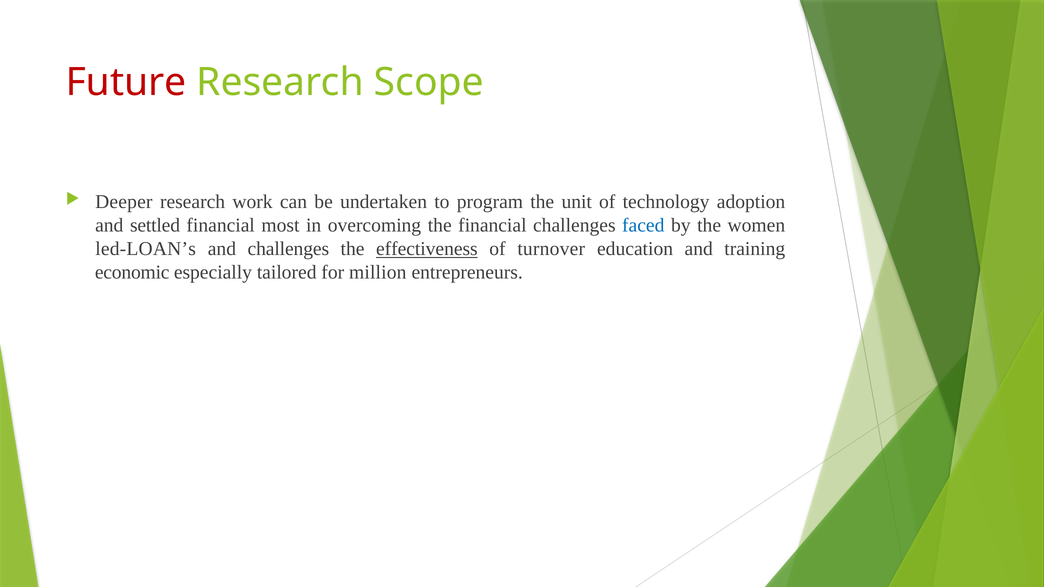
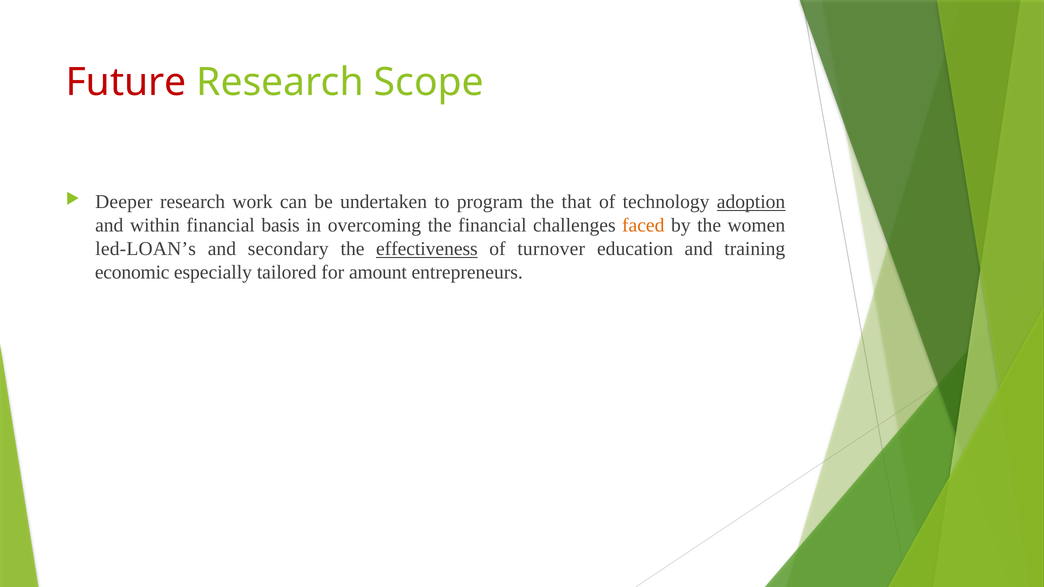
unit: unit -> that (577, 202)
adoption underline: none -> present (751, 202)
settled: settled -> within (155, 226)
most: most -> basis (281, 226)
faced colour: blue -> orange (643, 226)
and challenges: challenges -> secondary (288, 249)
million: million -> amount (378, 273)
